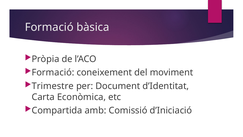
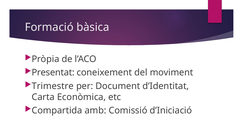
Formació: Formació -> Presentat (53, 72)
